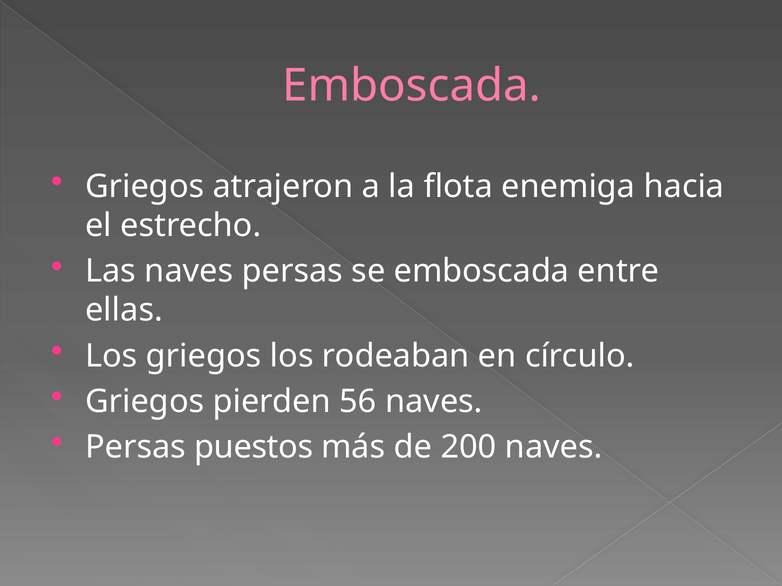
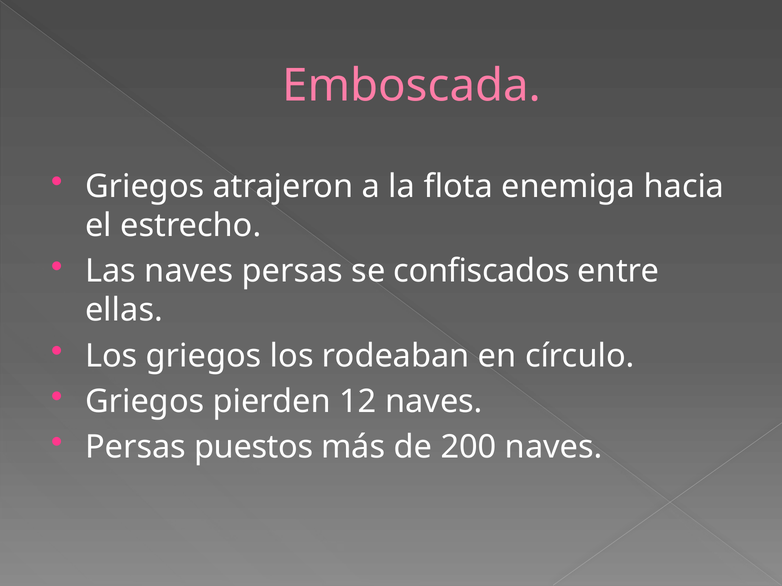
se emboscada: emboscada -> confiscados (482, 271)
56: 56 -> 12 (358, 402)
